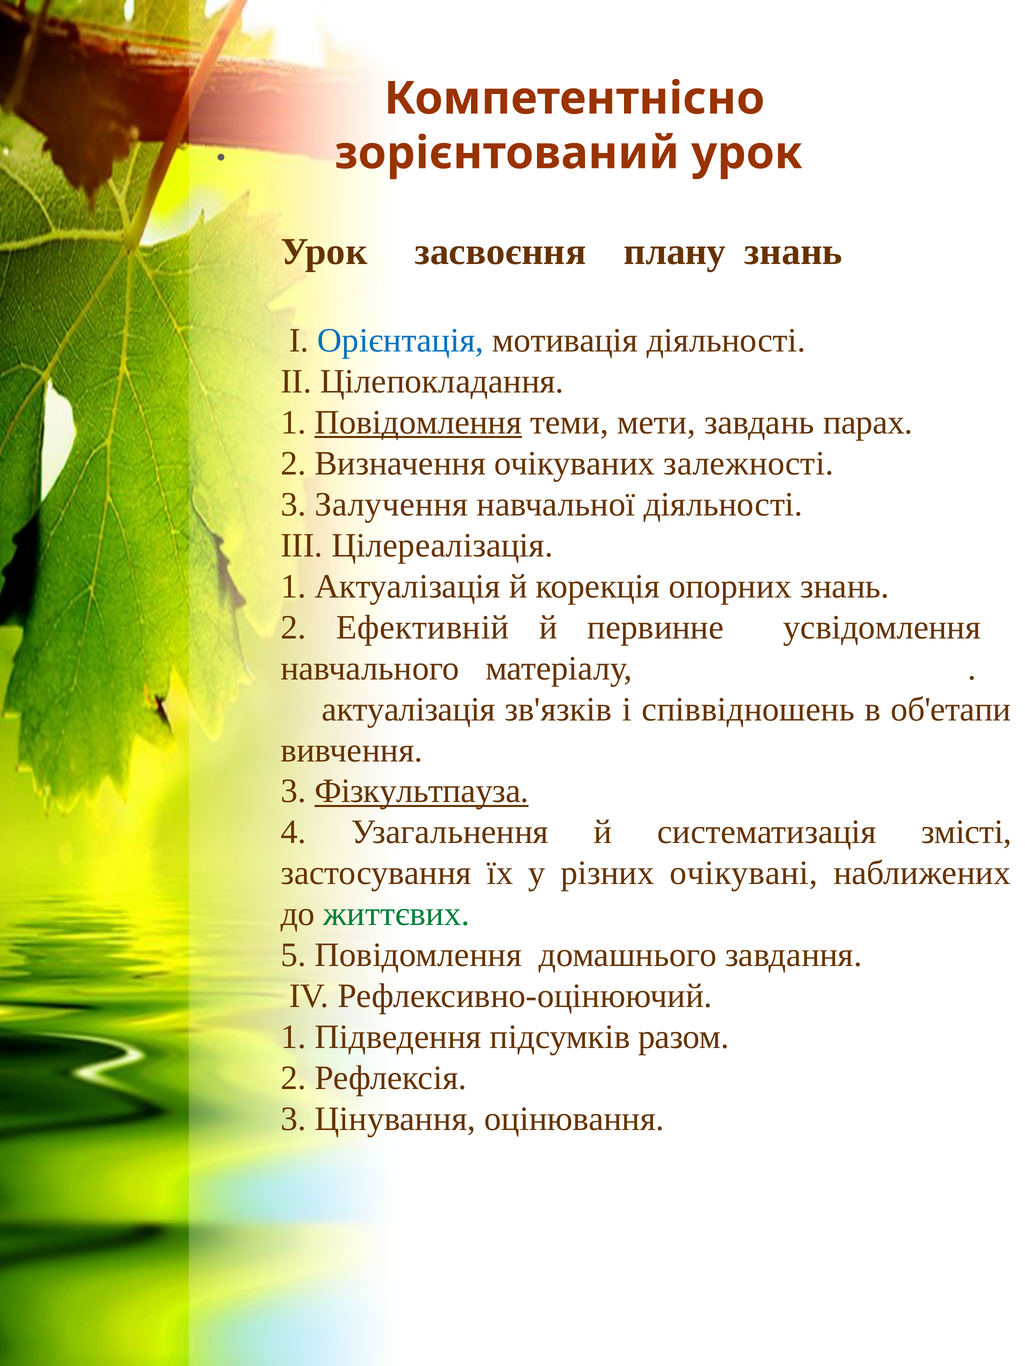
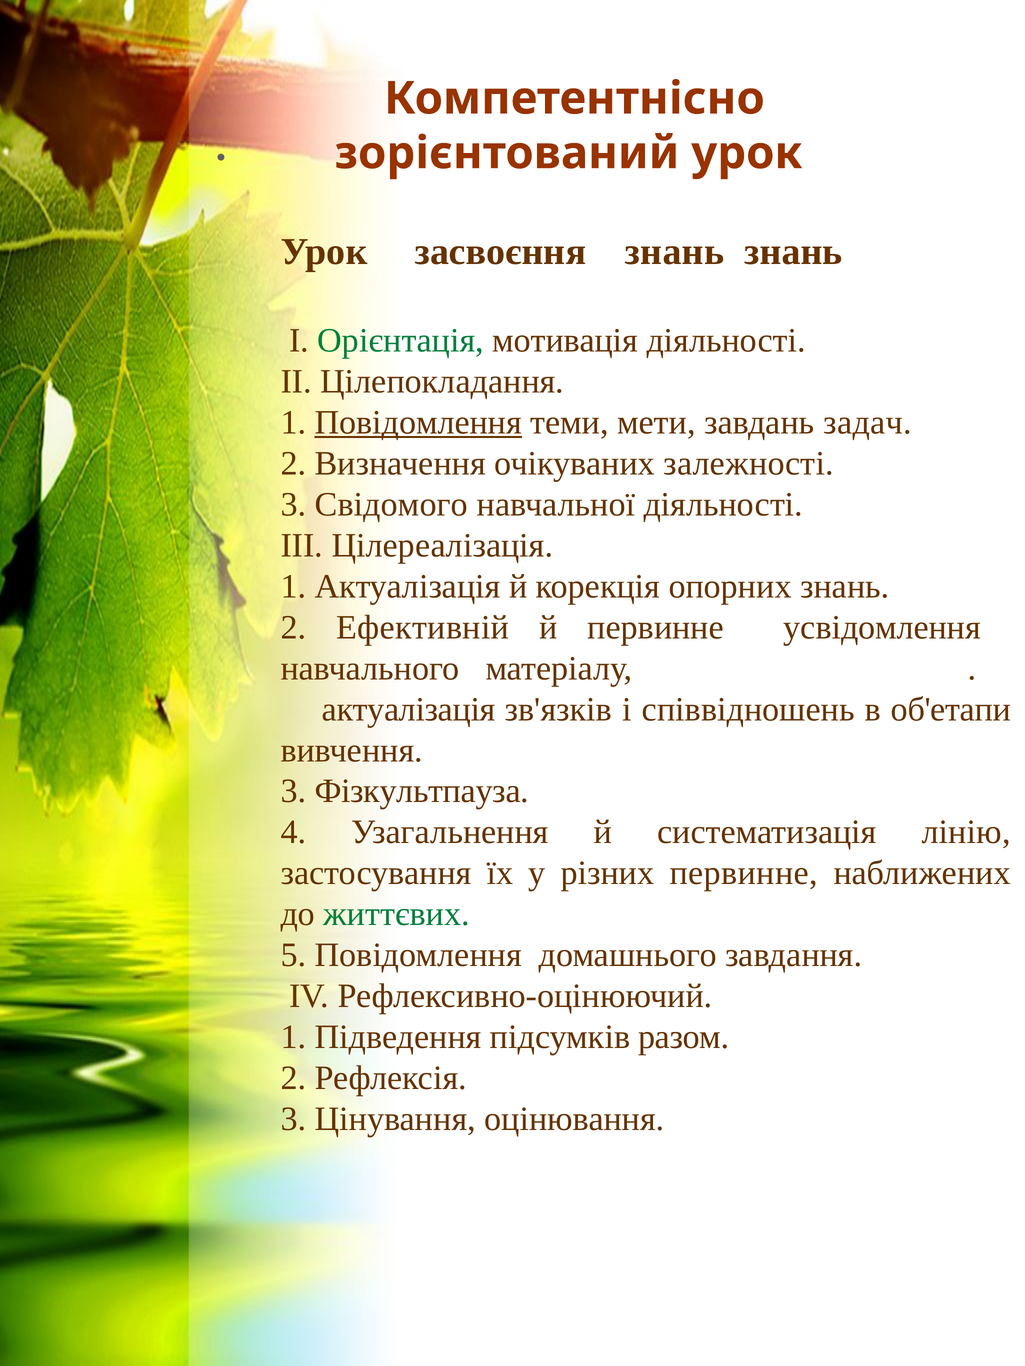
засвоєння плану: плану -> знань (675, 252)
Орієнтація colour: blue -> green (401, 341)
парах: парах -> задач (868, 423)
Залучення: Залучення -> Свідомого (391, 505)
Фізкультпауза underline: present -> none (422, 792)
змісті: змісті -> лінію (966, 833)
різних очікувані: очікувані -> первинне (744, 874)
